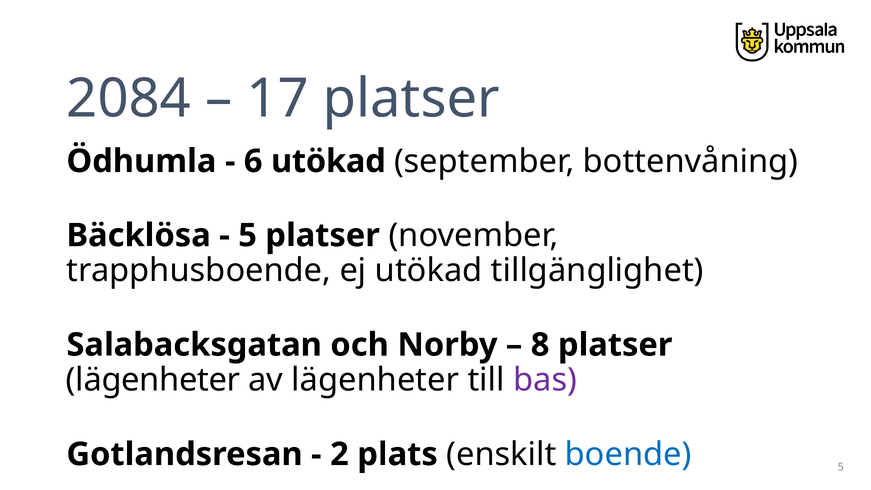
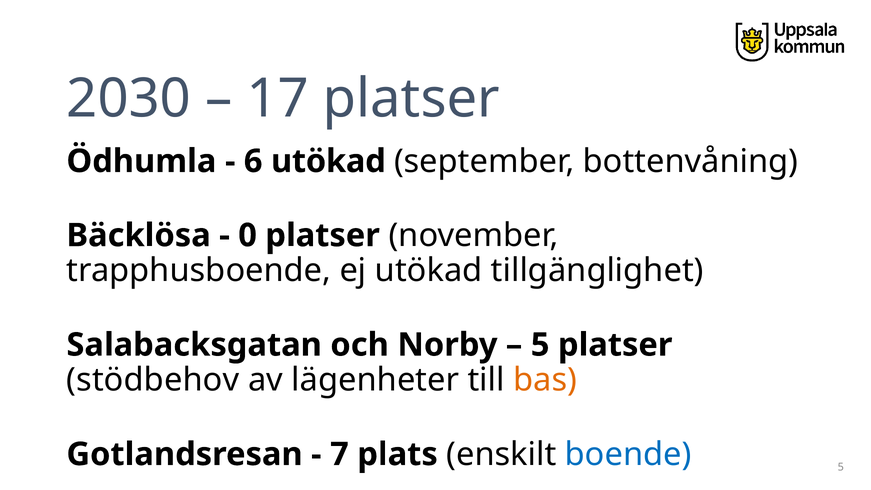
2084: 2084 -> 2030 (129, 99)
5: 5 -> 0 (248, 235)
8: 8 -> 5 (540, 345)
lägenheter: lägenheter -> stödbehov (153, 380)
bas colour: purple -> orange (545, 380)
2: 2 -> 7 (339, 454)
